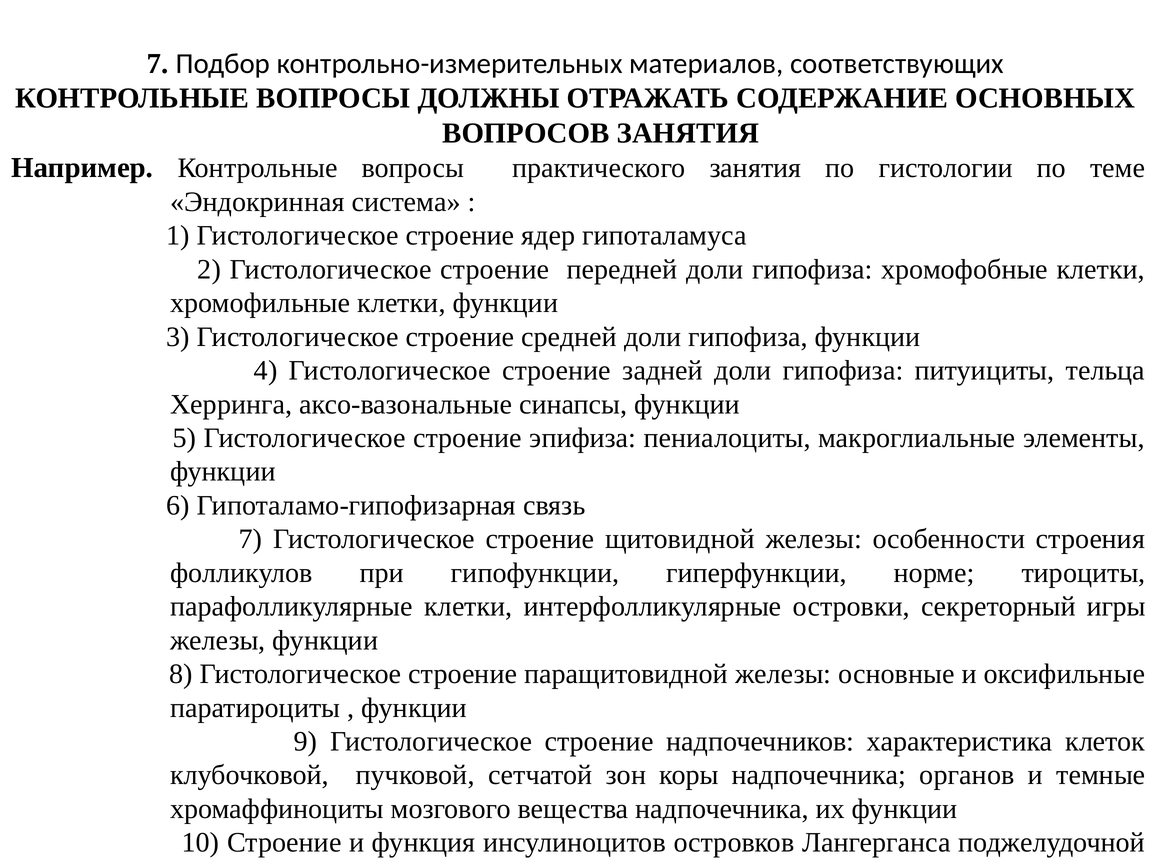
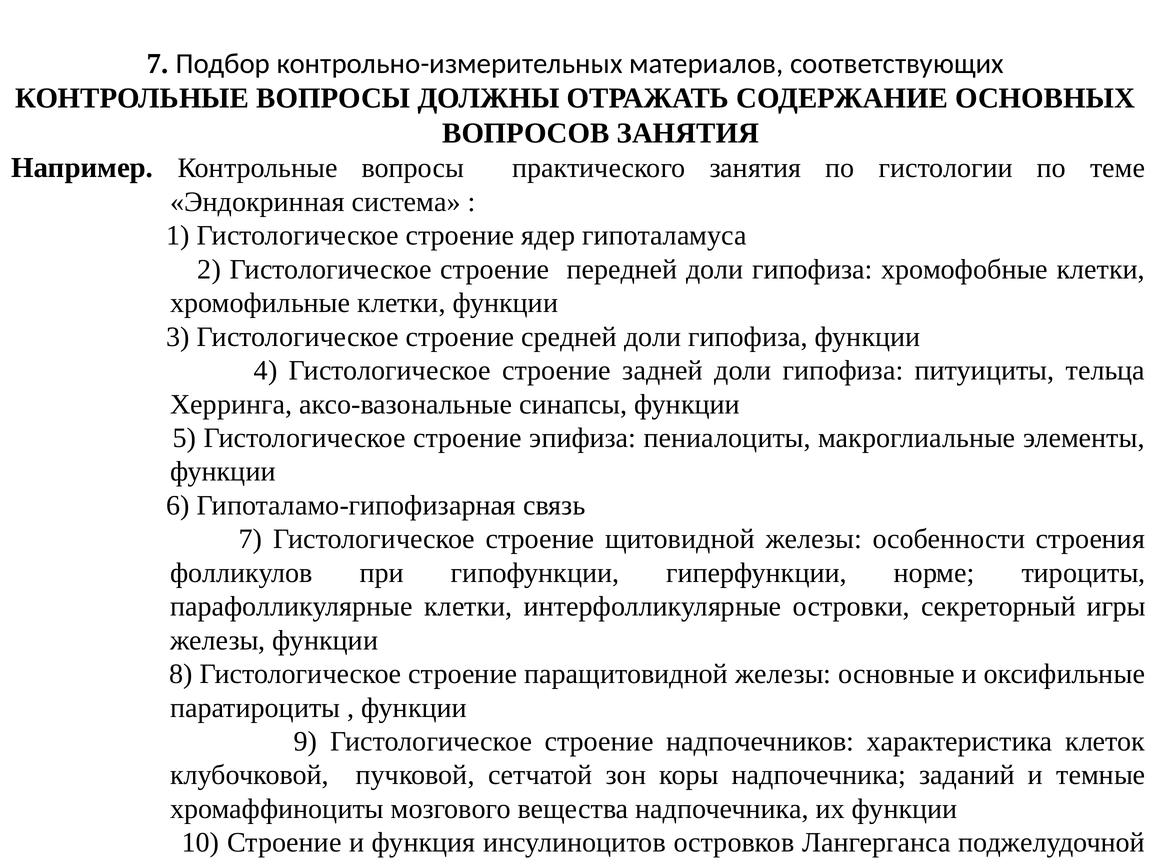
органов: органов -> заданий (967, 776)
